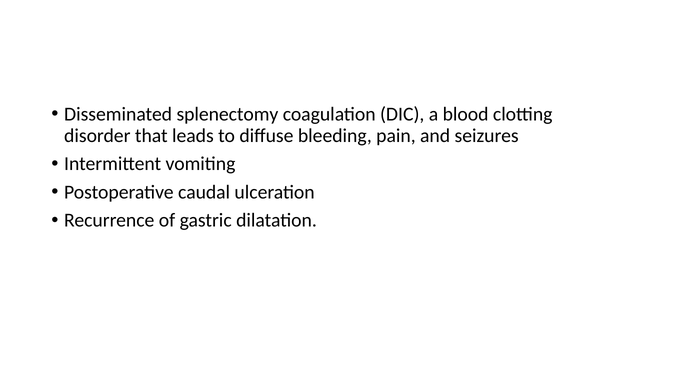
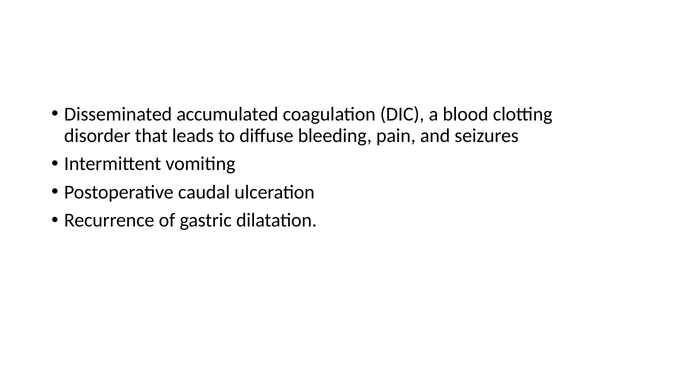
splenectomy: splenectomy -> accumulated (227, 114)
